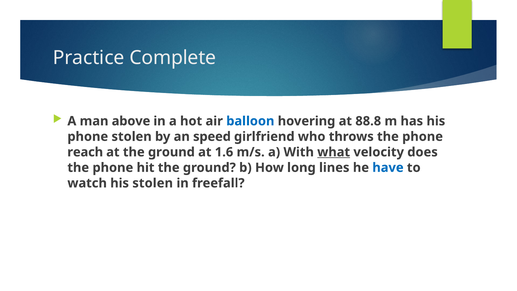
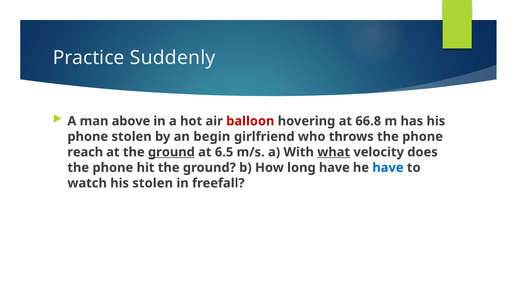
Complete: Complete -> Suddenly (173, 58)
balloon colour: blue -> red (250, 121)
88.8: 88.8 -> 66.8 (368, 121)
speed: speed -> begin (212, 137)
ground underline: none -> present (171, 152)
1.6: 1.6 -> 6.5 (224, 152)
long lines: lines -> have (334, 168)
